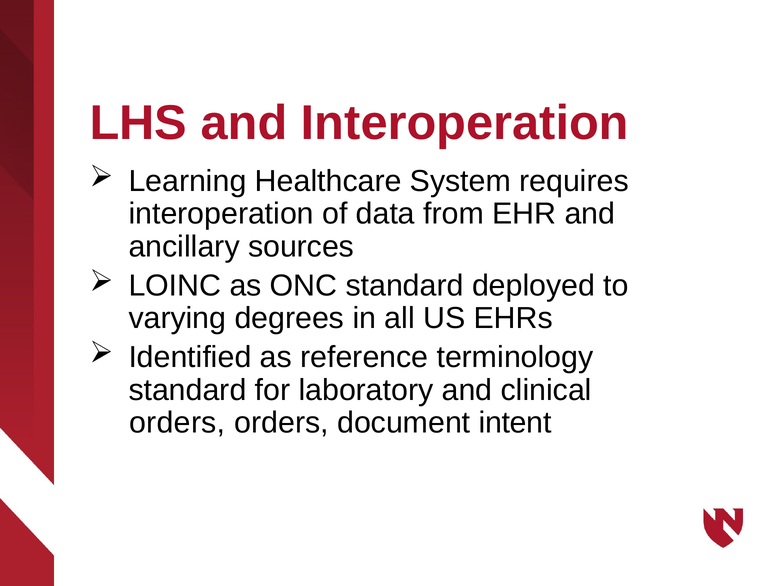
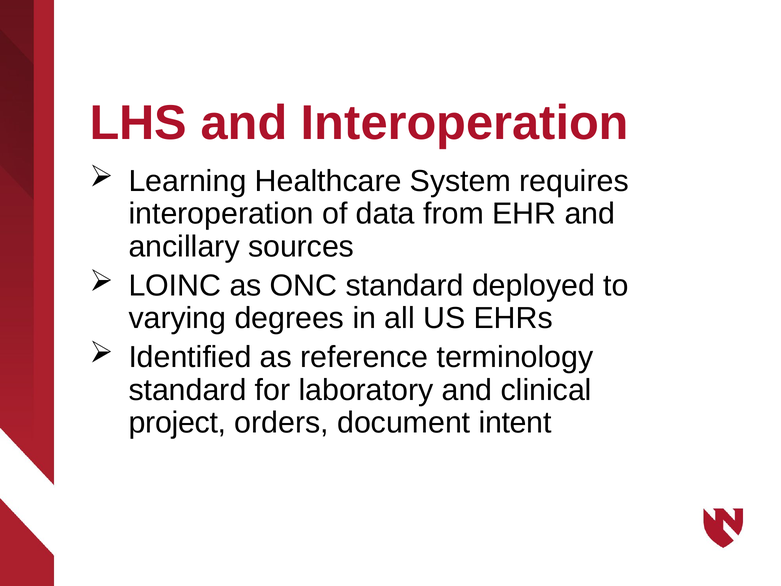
orders: orders -> project (177, 423)
